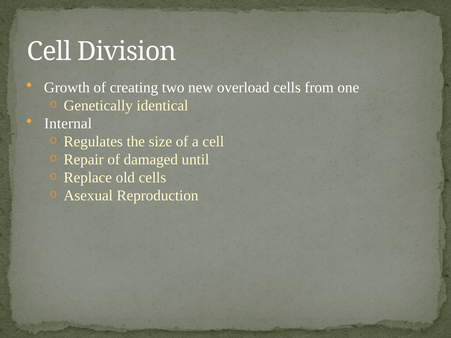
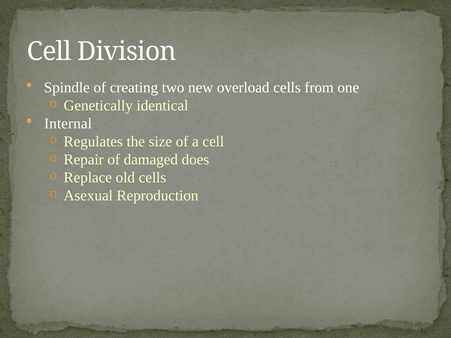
Growth: Growth -> Spindle (67, 87)
until: until -> does (195, 160)
